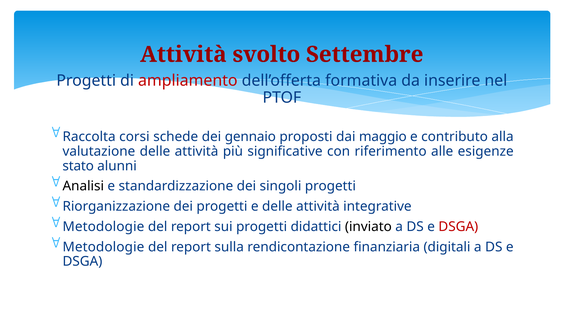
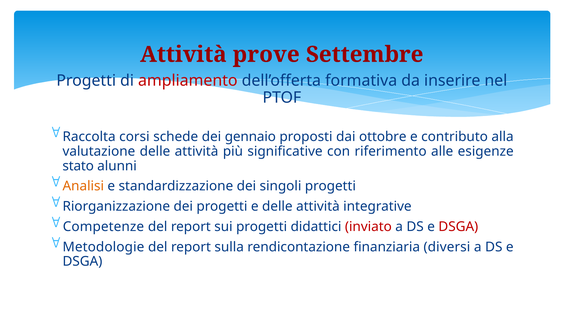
svolto: svolto -> prove (266, 55)
maggio: maggio -> ottobre (383, 137)
Analisi colour: black -> orange (83, 186)
Metodologie: Metodologie -> Competenze (103, 227)
inviato colour: black -> red (368, 227)
digitali: digitali -> diversi (447, 247)
